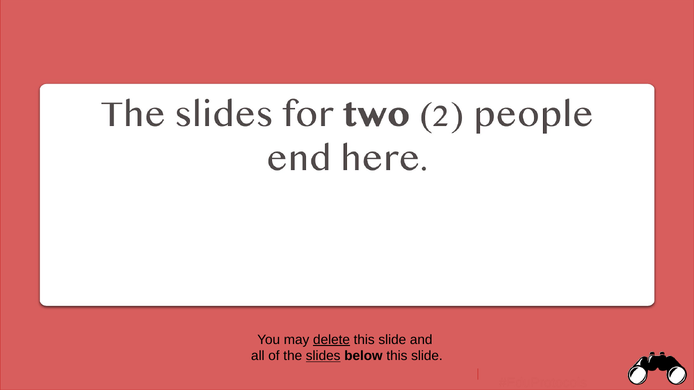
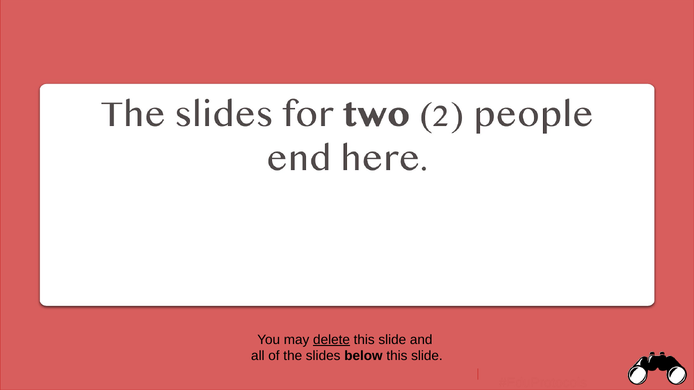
slides underline: present -> none (323, 356)
